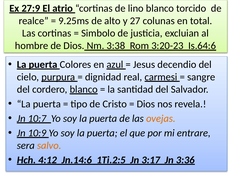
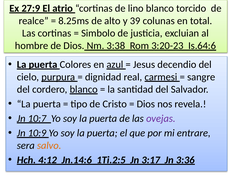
9.25ms: 9.25ms -> 8.25ms (74, 21)
27: 27 -> 39 (135, 21)
ovejas colour: orange -> purple (161, 118)
